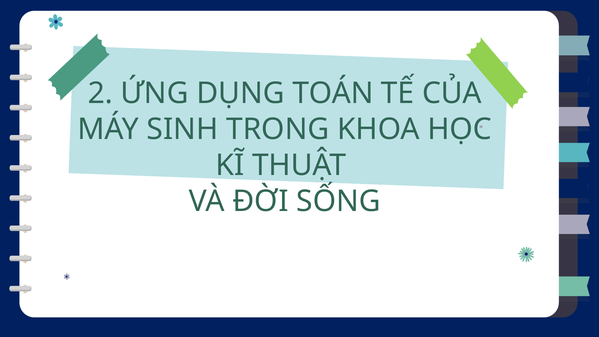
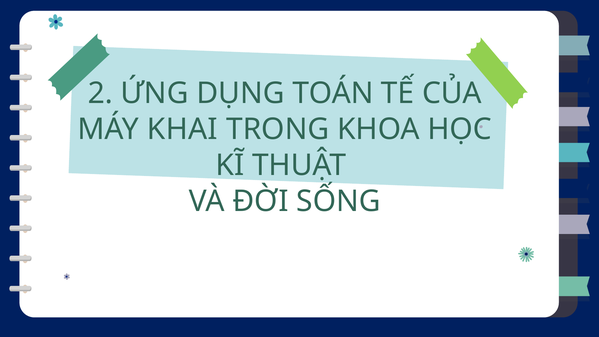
SINH: SINH -> KHAI (182, 129)
